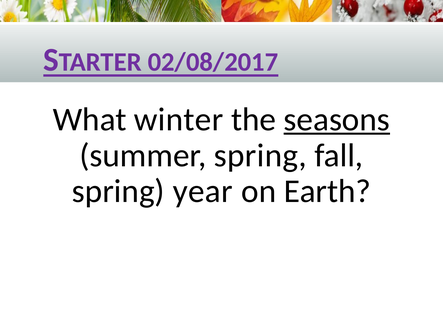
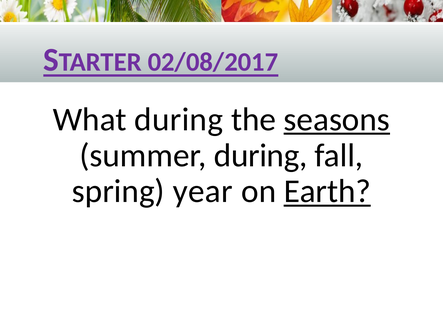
What winter: winter -> during (179, 120)
summer spring: spring -> during (261, 156)
Earth underline: none -> present (327, 191)
